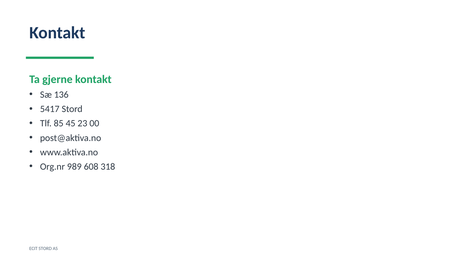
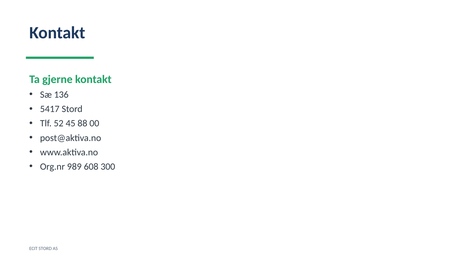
85: 85 -> 52 (59, 123)
23: 23 -> 88 (82, 123)
318: 318 -> 300 (108, 167)
